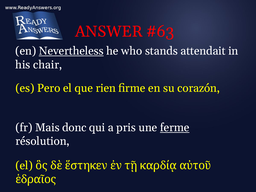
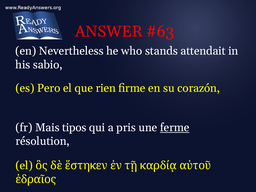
Nevertheless underline: present -> none (71, 51)
chair: chair -> sabio (48, 65)
donc: donc -> tipos (74, 128)
